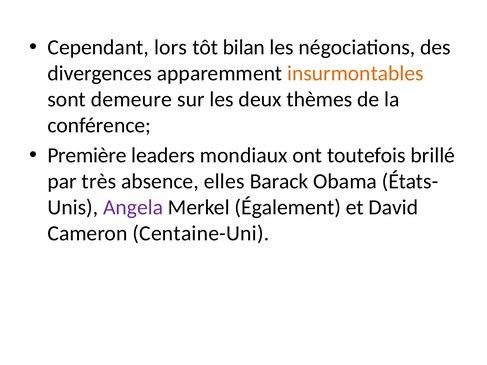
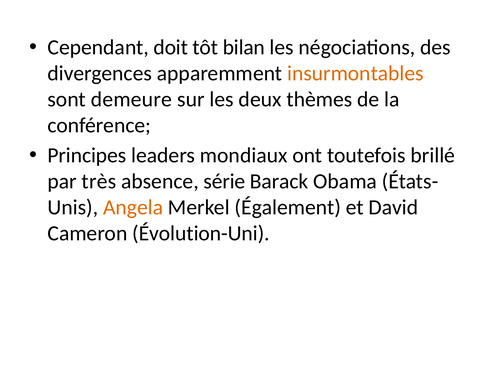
lors: lors -> doit (171, 47)
Première: Première -> Principes (87, 156)
elles: elles -> série (224, 182)
Angela colour: purple -> orange (133, 208)
Centaine-Uni: Centaine-Uni -> Évolution-Uni (201, 234)
